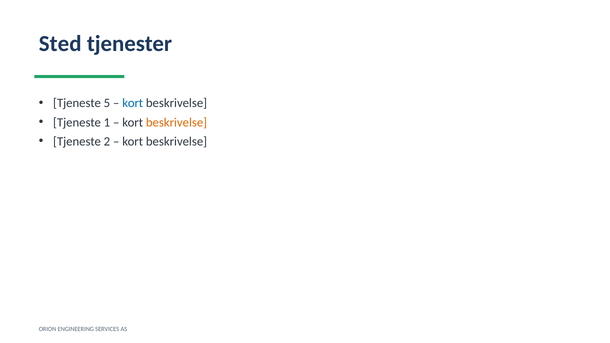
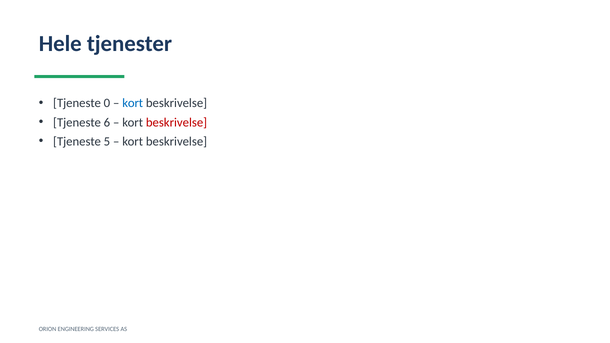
Sted: Sted -> Hele (60, 44)
5: 5 -> 0 (107, 103)
1: 1 -> 6 (107, 122)
beskrivelse colour: orange -> red (177, 122)
2: 2 -> 5 (107, 141)
